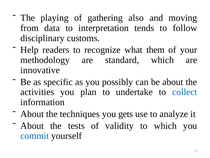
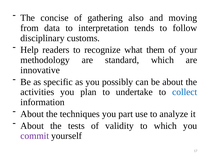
playing: playing -> concise (55, 18)
gets: gets -> part (126, 114)
commit colour: blue -> purple (35, 135)
